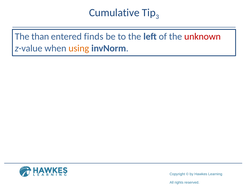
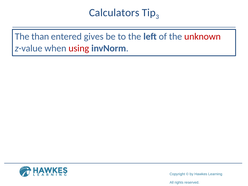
Cumulative: Cumulative -> Calculators (114, 13)
finds: finds -> gives (94, 37)
using colour: orange -> red (79, 48)
